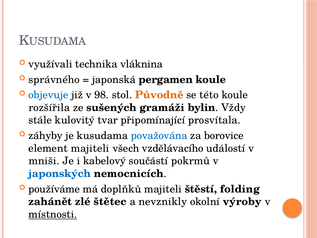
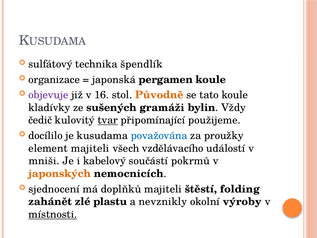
využívali: využívali -> sulfátový (50, 64)
vláknina: vláknina -> špendlík (142, 64)
správného: správného -> organizace (54, 79)
objevuje colour: blue -> purple (48, 95)
98: 98 -> 16 (102, 95)
této: této -> tato (209, 95)
rozšířila: rozšířila -> kladívky (49, 107)
stále: stále -> čedič (40, 120)
tvar underline: none -> present (108, 120)
prosvítala: prosvítala -> použijeme (214, 120)
záhyby: záhyby -> docílilo (46, 135)
borovice: borovice -> proužky (224, 135)
japonských colour: blue -> orange (60, 173)
používáme: používáme -> sjednocení (54, 189)
štětec: štětec -> plastu (110, 202)
